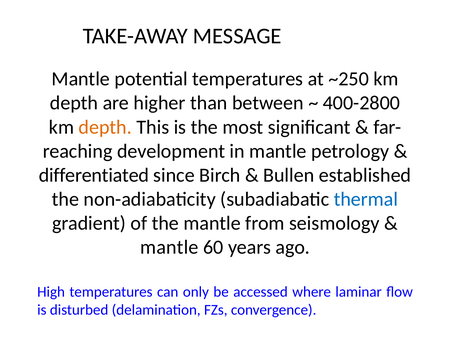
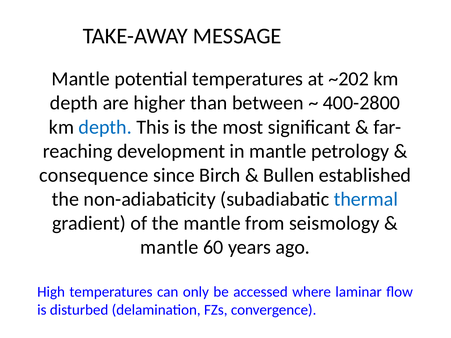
~250: ~250 -> ~202 (349, 79)
depth colour: orange -> blue (105, 127)
differentiated: differentiated -> consequence (94, 175)
